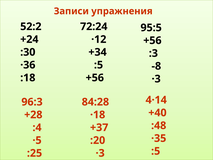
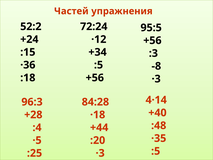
Записи: Записи -> Частей (71, 11)
:30: :30 -> :15 (28, 52)
+37: +37 -> +44 (99, 127)
